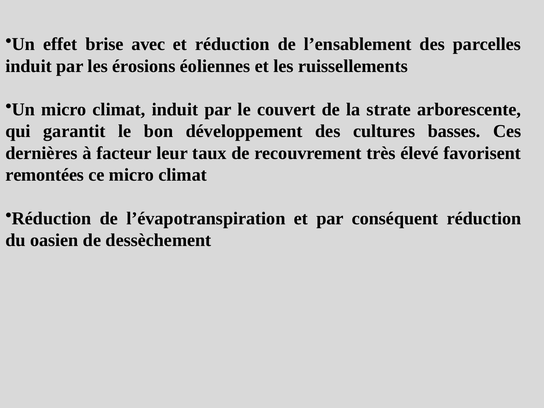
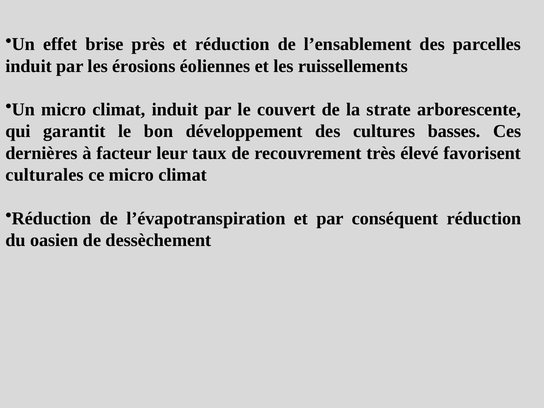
avec: avec -> près (148, 44)
remontées: remontées -> culturales (45, 175)
